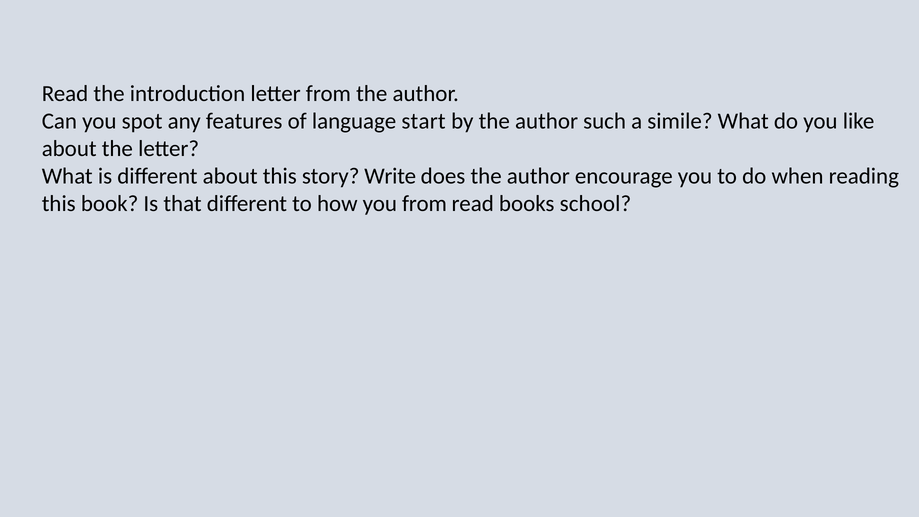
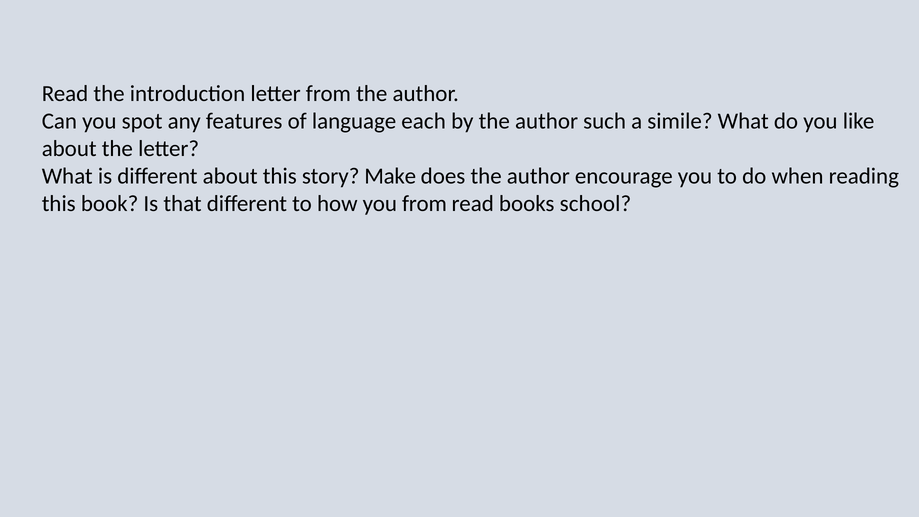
start: start -> each (424, 121)
Write: Write -> Make (390, 176)
